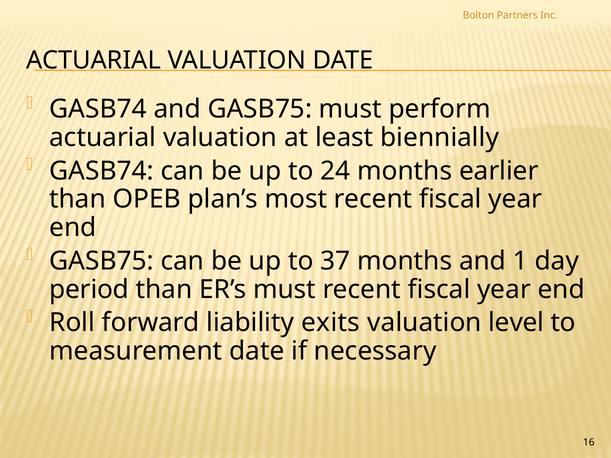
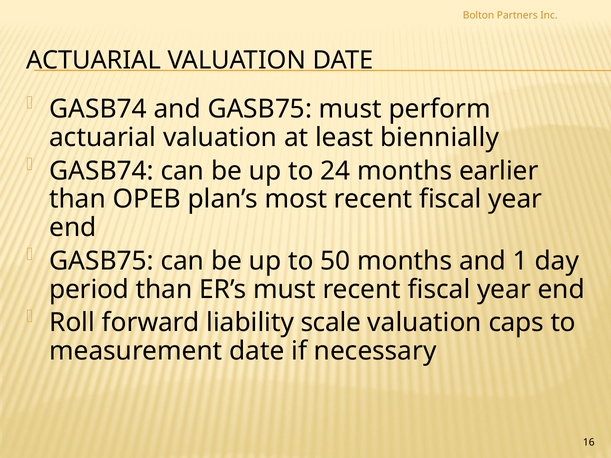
37: 37 -> 50 (335, 261)
exits: exits -> scale (331, 323)
level: level -> caps (516, 323)
